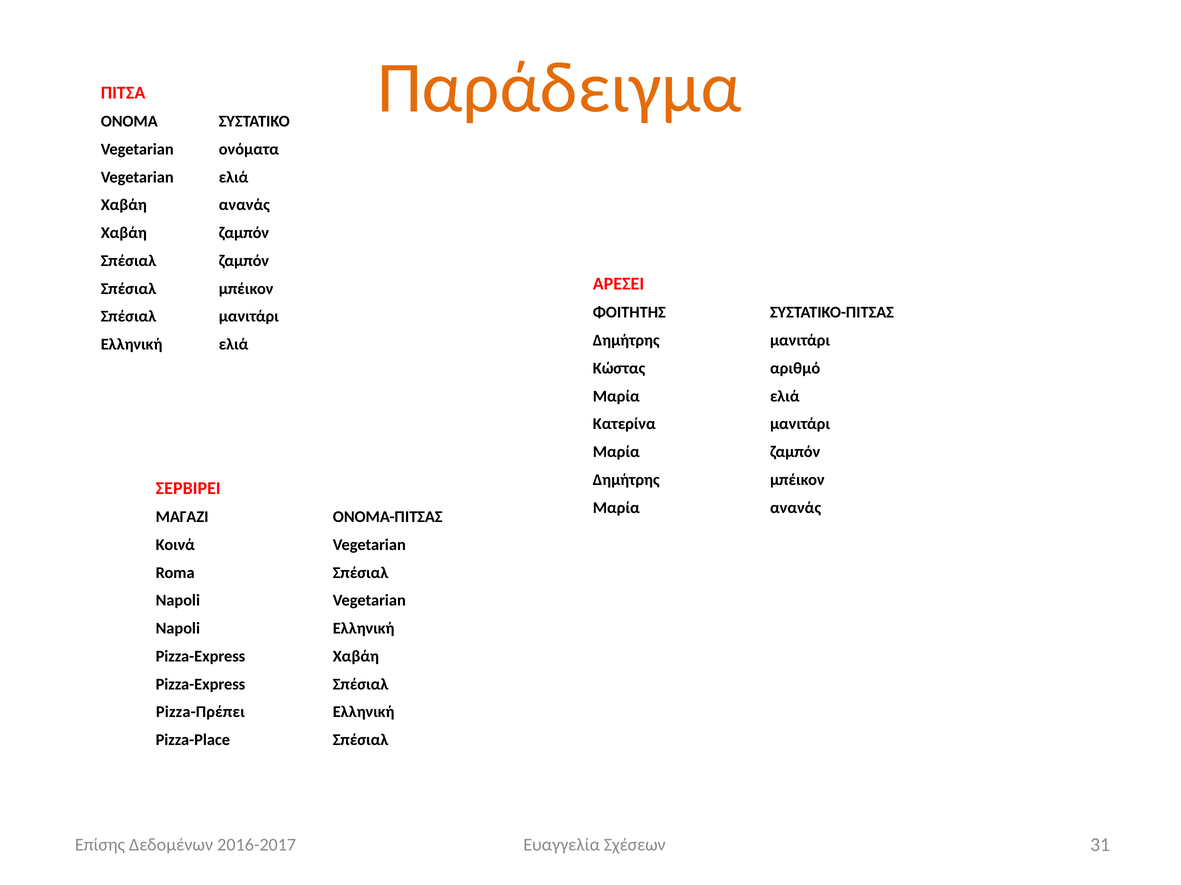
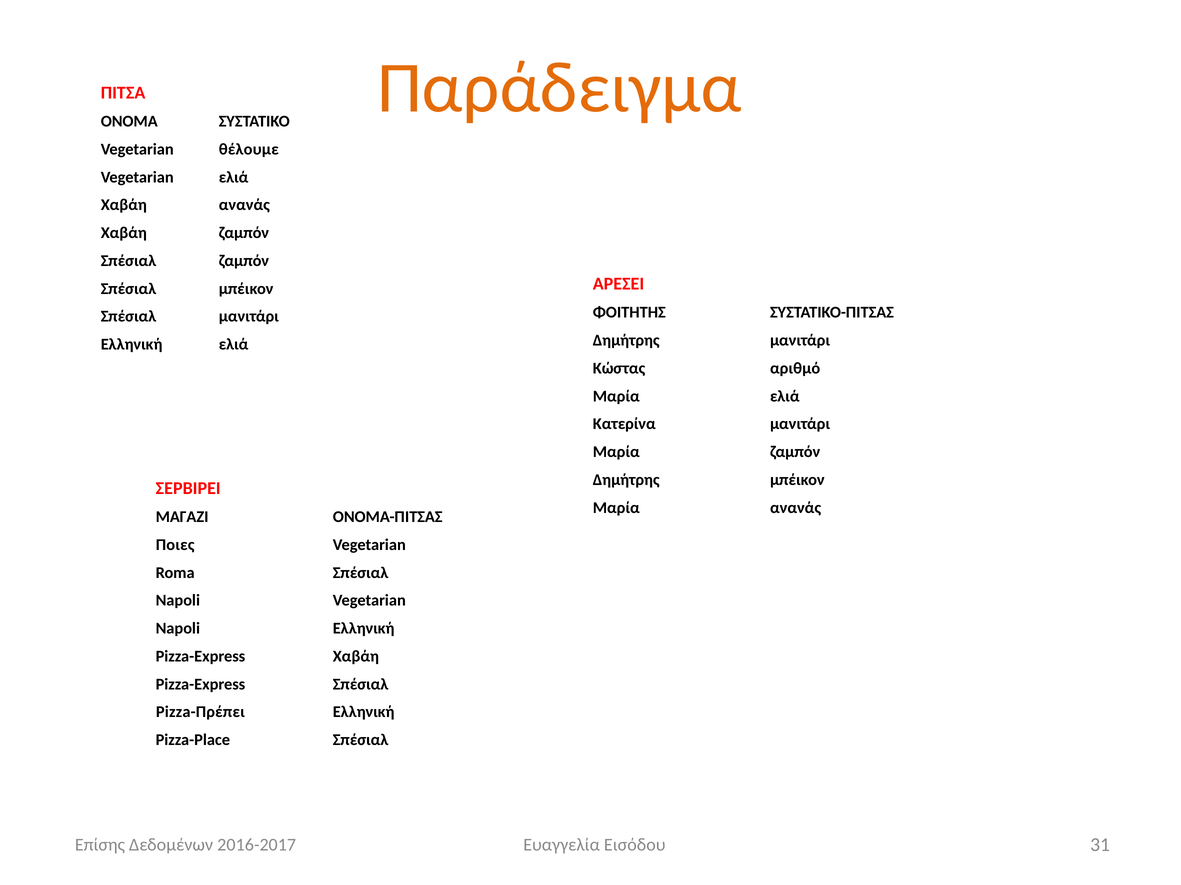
ονόματα: ονόματα -> θέλουμε (249, 149)
Κοινά: Κοινά -> Ποιες (175, 545)
Σχέσεων: Σχέσεων -> Εισόδου (635, 846)
